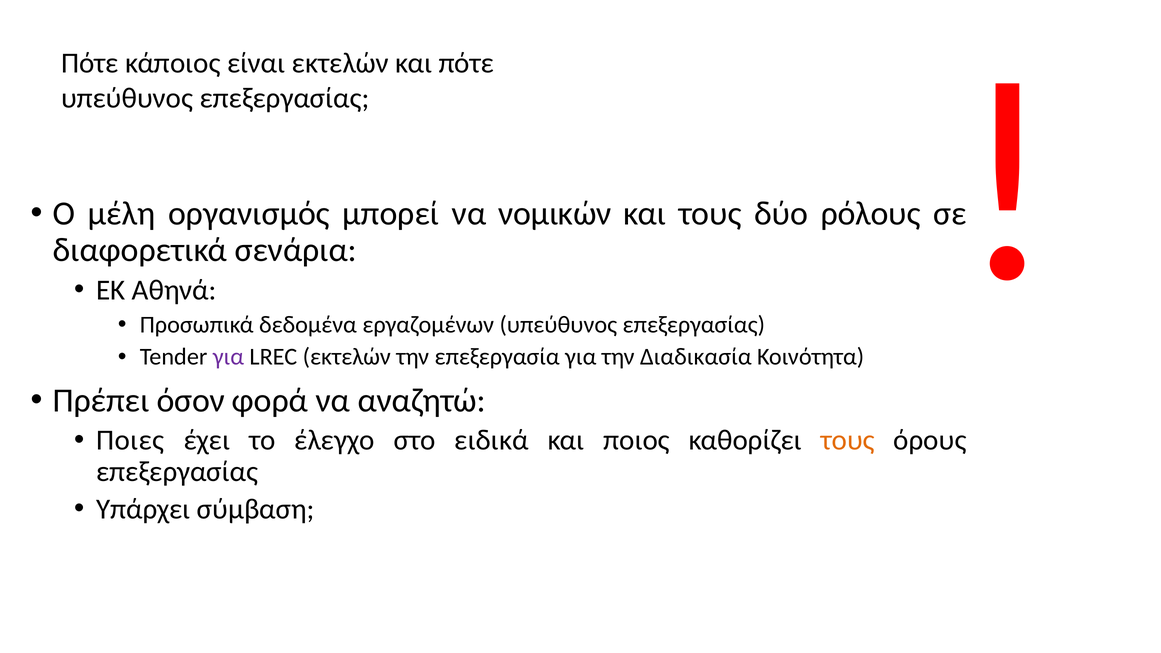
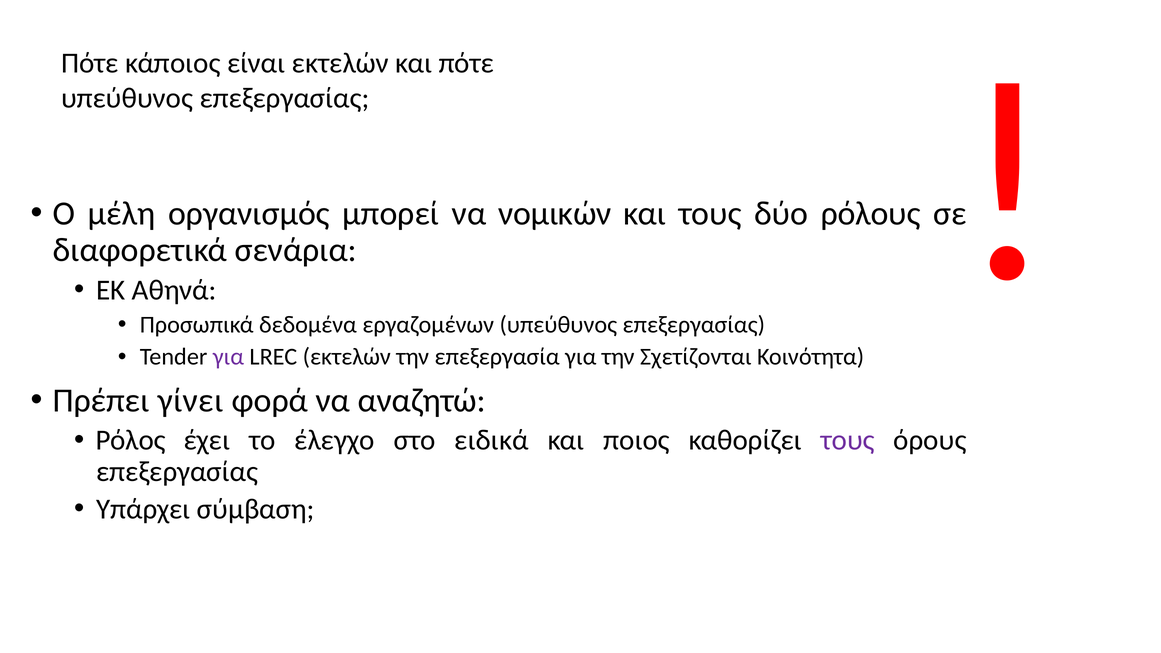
Διαδικασία: Διαδικασία -> Σχετίζονται (696, 357)
όσον: όσον -> γίνει (191, 400)
Ποιες: Ποιες -> Ρόλος (131, 440)
τους colour: orange -> purple (848, 440)
